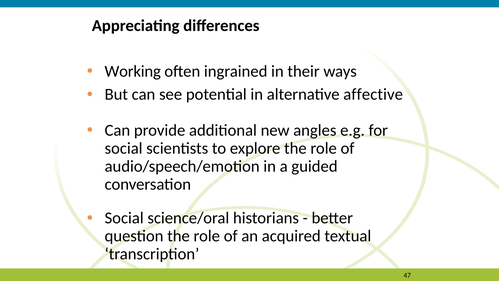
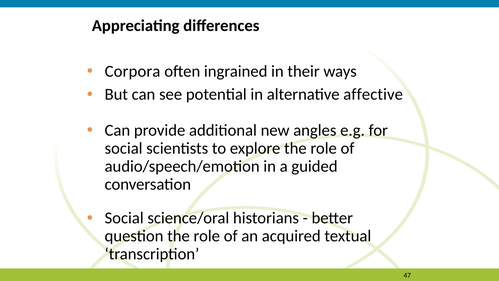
Working: Working -> Corpora (133, 71)
